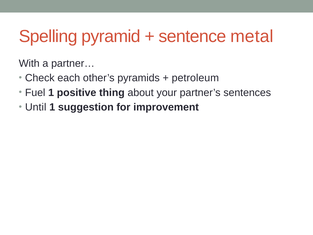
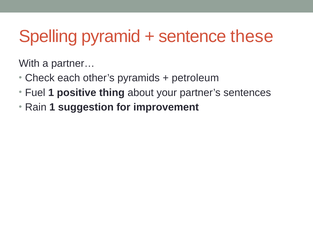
metal: metal -> these (252, 36)
Until: Until -> Rain (36, 107)
